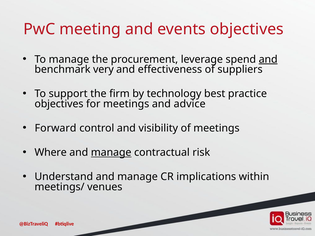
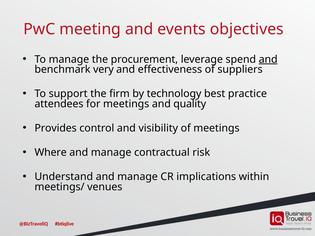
objectives: objectives -> attendees (59, 104)
advice: advice -> quality (190, 104)
Forward: Forward -> Provides (56, 128)
manage underline: present -> none (111, 153)
